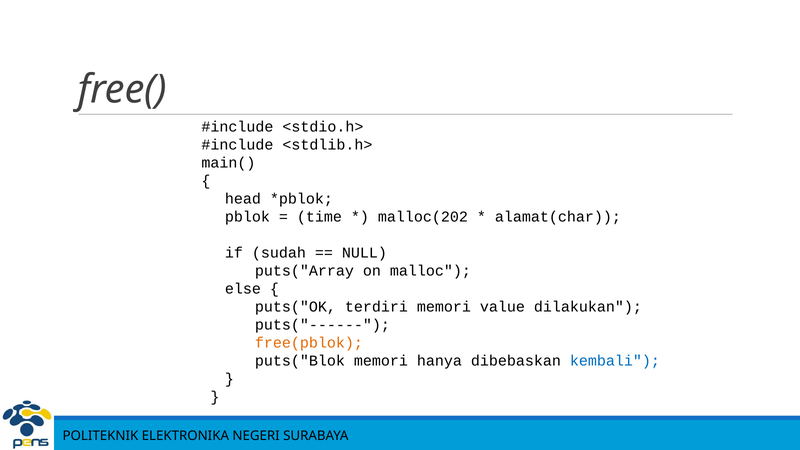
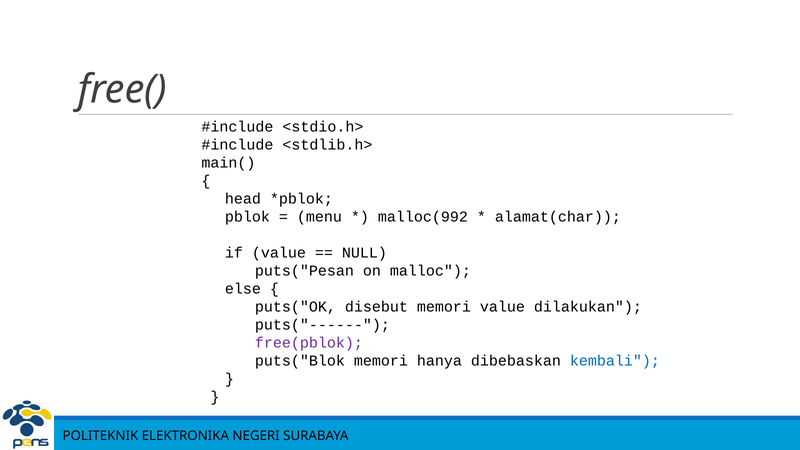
time: time -> menu (319, 217)
malloc(202: malloc(202 -> malloc(992 (423, 217)
if sudah: sudah -> value (279, 253)
puts("Array: puts("Array -> puts("Pesan (304, 271)
terdiri: terdiri -> disebut (376, 307)
free(pblok colour: orange -> purple (309, 343)
